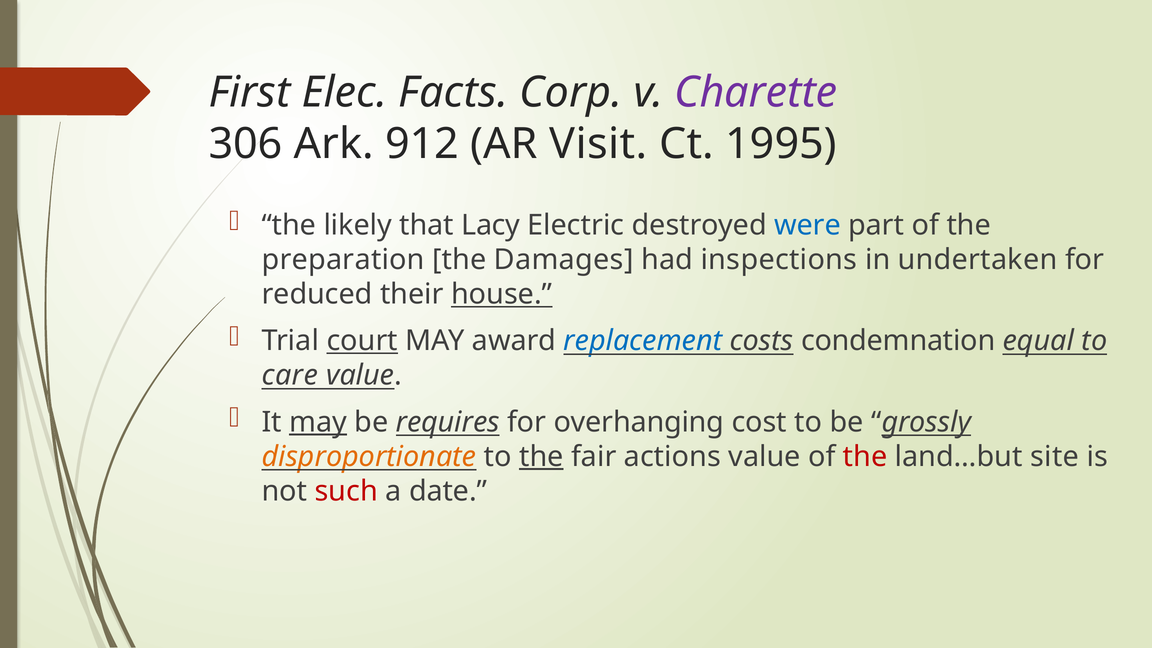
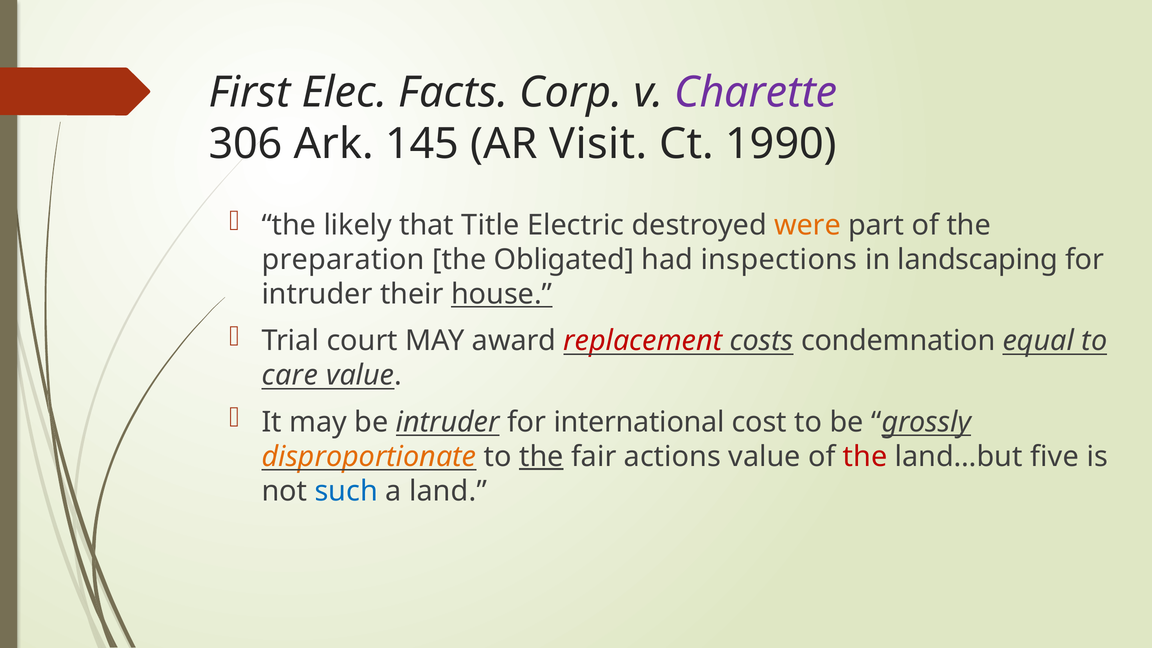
912: 912 -> 145 (422, 144)
1995: 1995 -> 1990 (781, 144)
Lacy: Lacy -> Title (490, 225)
were colour: blue -> orange (807, 225)
Damages: Damages -> Obligated (564, 260)
undertaken: undertaken -> landscaping (978, 260)
reduced: reduced -> intruder (317, 294)
court underline: present -> none (362, 341)
replacement colour: blue -> red (643, 341)
may underline: present -> none (318, 422)
be requires: requires -> intruder (448, 422)
overhanging: overhanging -> international (639, 422)
site: site -> five (1055, 457)
such colour: red -> blue (346, 491)
date: date -> land (448, 491)
